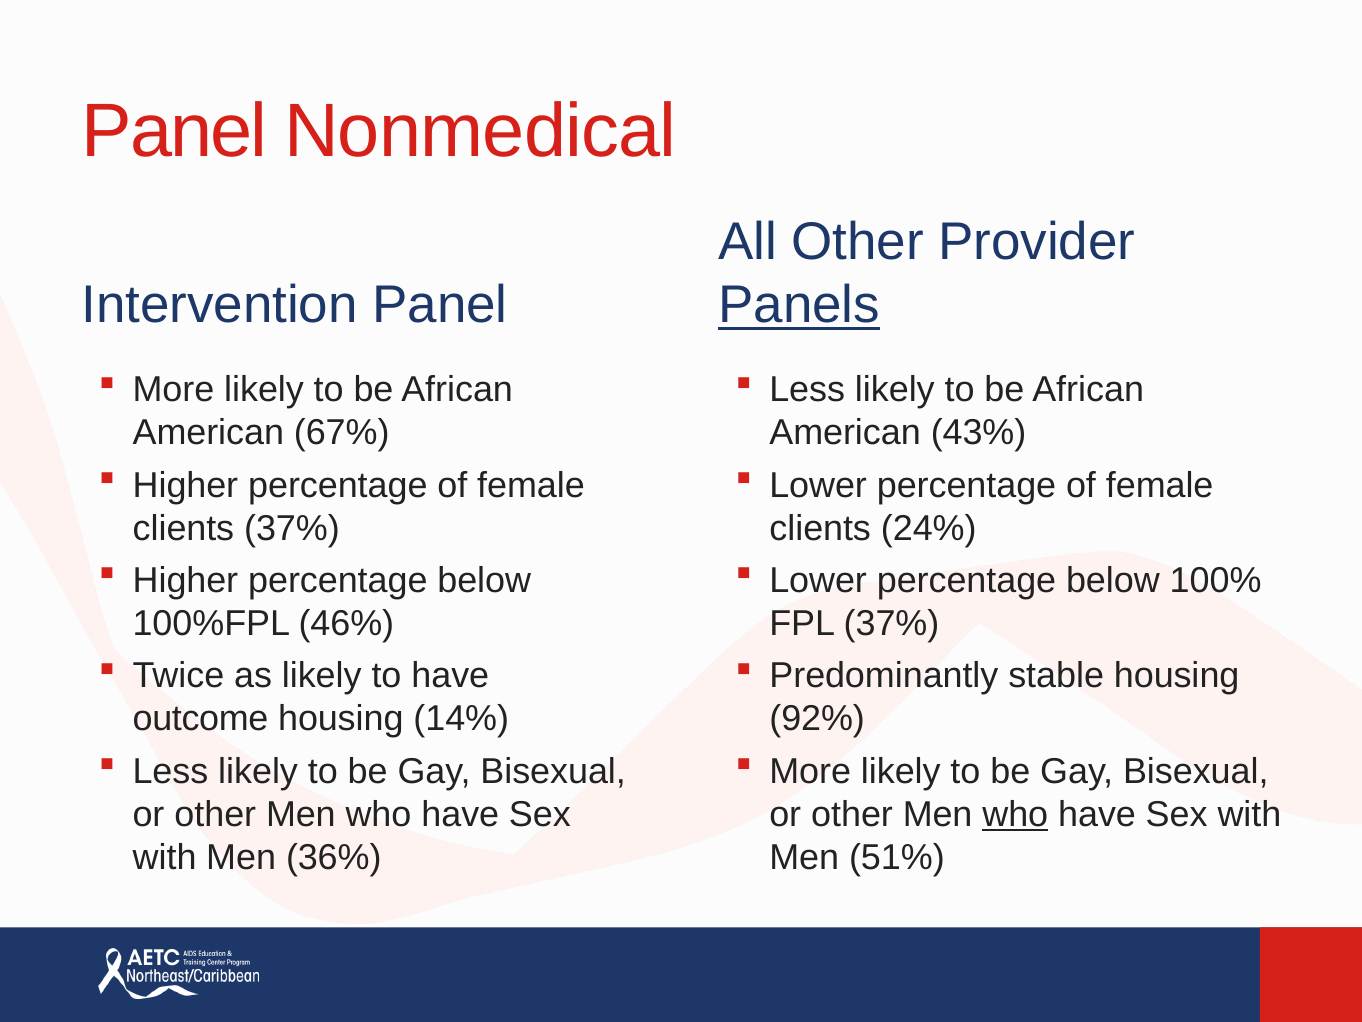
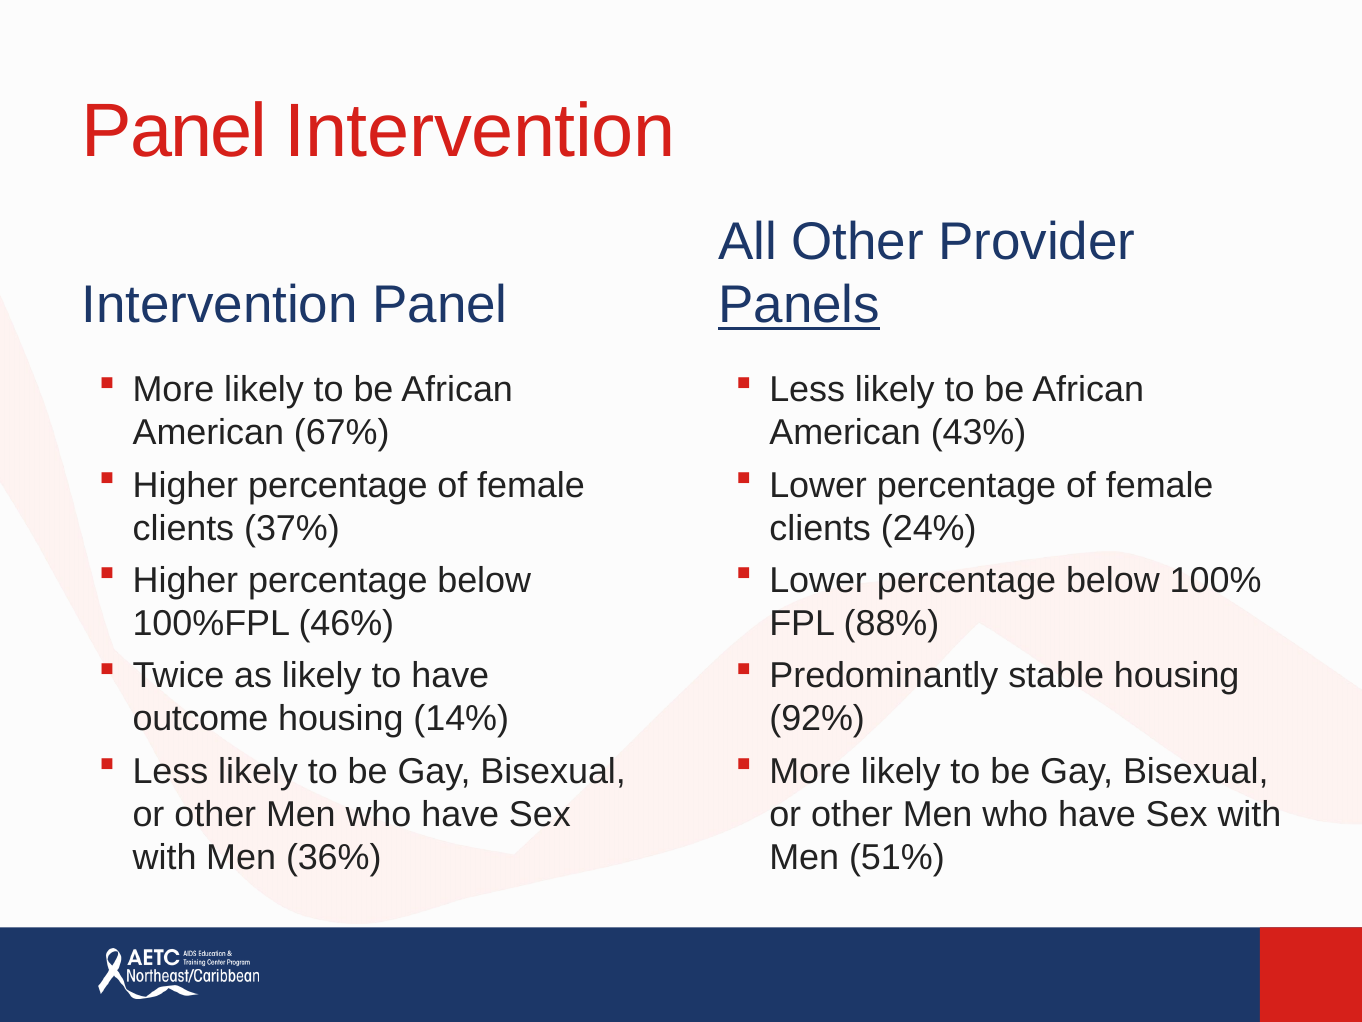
Panel Nonmedical: Nonmedical -> Intervention (480, 131)
FPL 37%: 37% -> 88% (892, 623)
who underline: present -> none (1015, 814)
